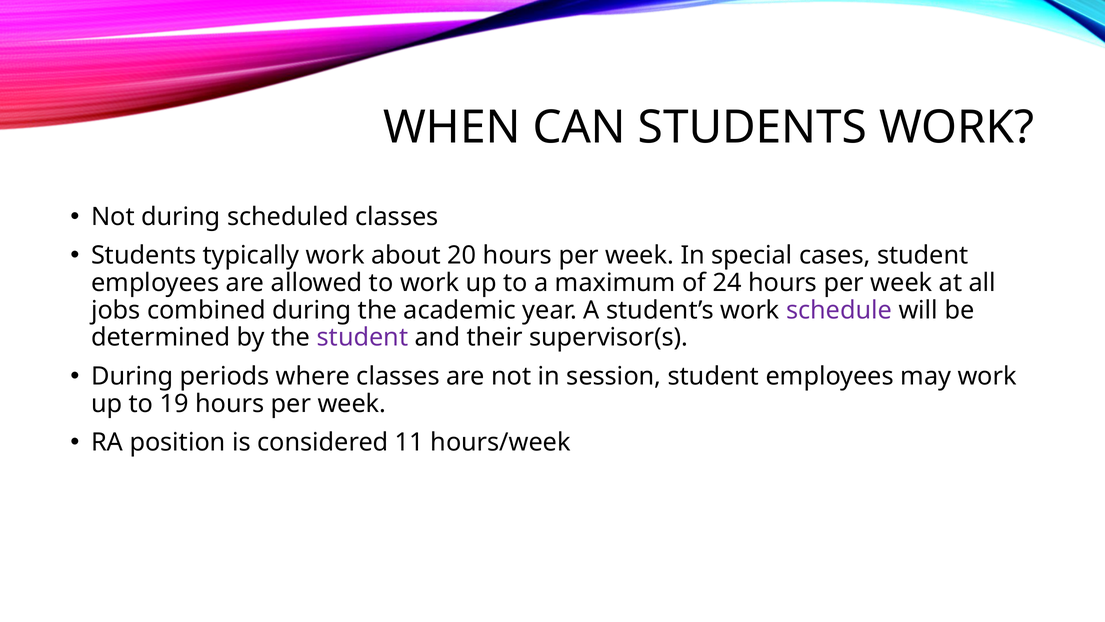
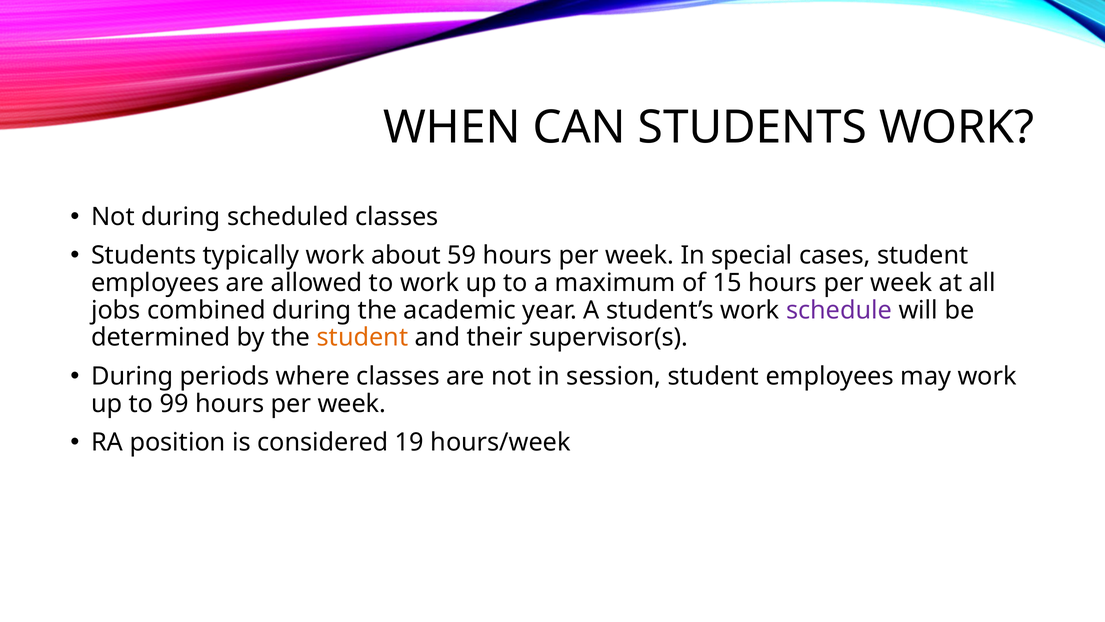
20: 20 -> 59 (462, 255)
24: 24 -> 15 (727, 283)
student colour: purple -> orange (363, 337)
19: 19 -> 99 (174, 403)
11: 11 -> 19 (409, 442)
